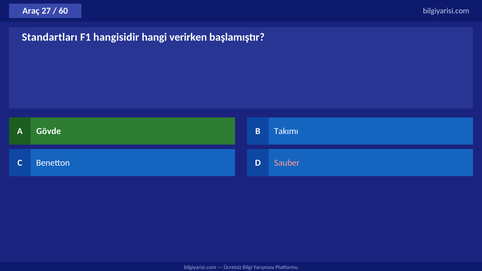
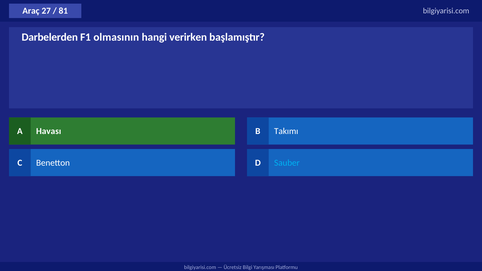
60: 60 -> 81 (63, 11)
Standartları: Standartları -> Darbelerden (50, 37)
hangisidir: hangisidir -> olmasının (116, 37)
Gövde: Gövde -> Havası (49, 131)
Sauber colour: pink -> light blue (287, 163)
